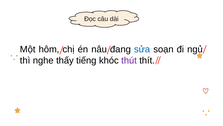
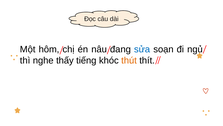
thút colour: purple -> orange (129, 60)
